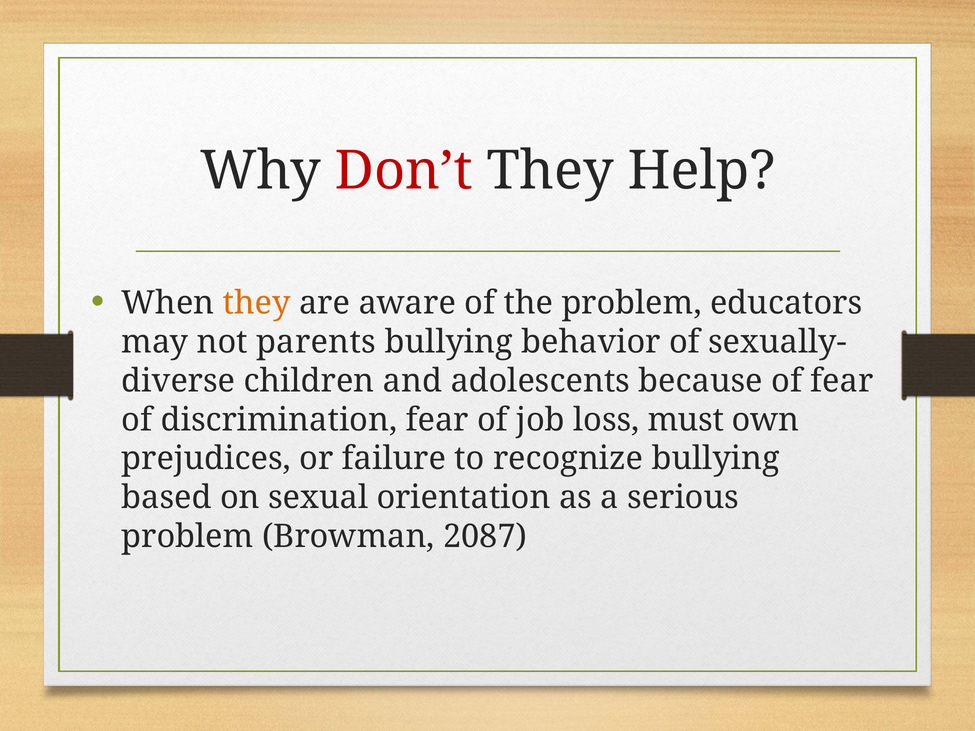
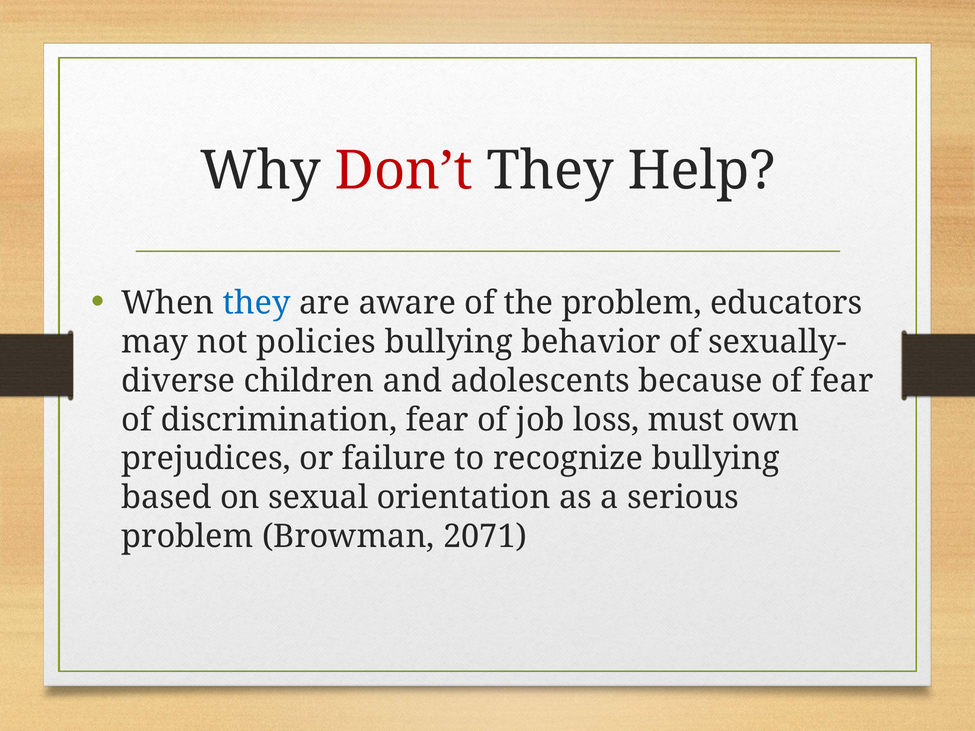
they colour: orange -> blue (257, 303)
parents: parents -> policies (316, 342)
2087: 2087 -> 2071 (485, 537)
